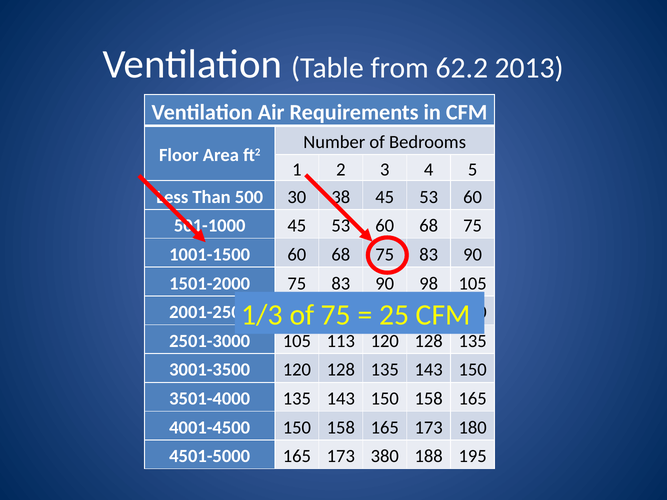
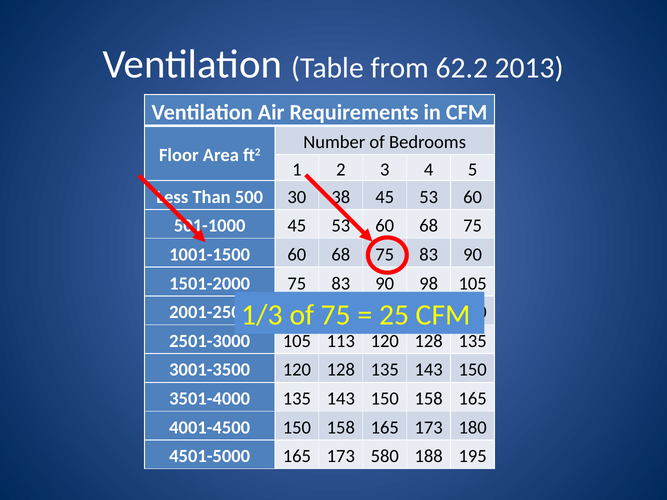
380: 380 -> 580 (385, 457)
